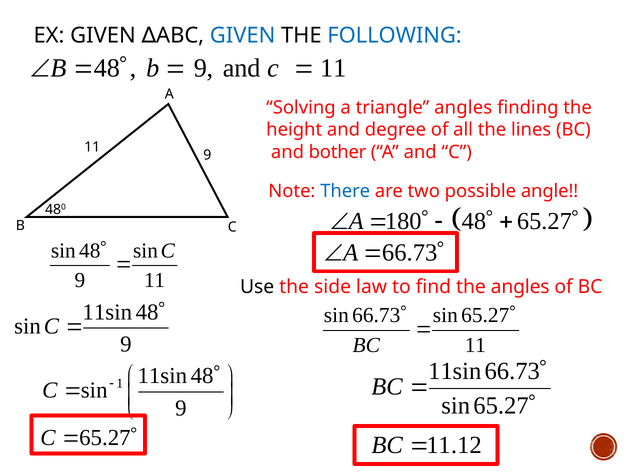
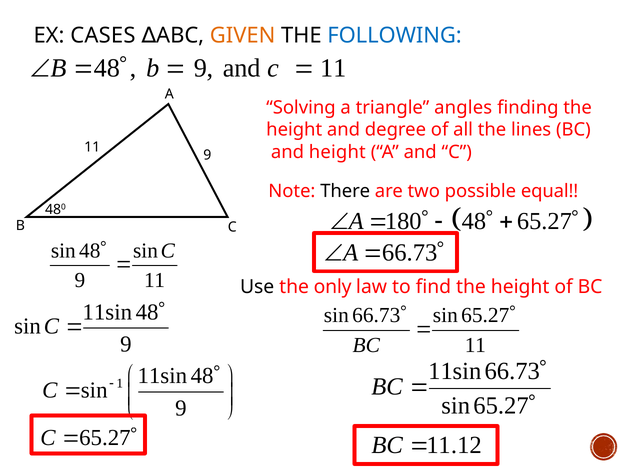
EX GIVEN: GIVEN -> CASES (103, 36)
GIVEN colour: blue -> orange (243, 36)
and bother: bother -> height (337, 152)
There colour: blue -> black (345, 191)
angle: angle -> equal (550, 191)
side: side -> only (333, 287)
find the angles: angles -> height (520, 287)
